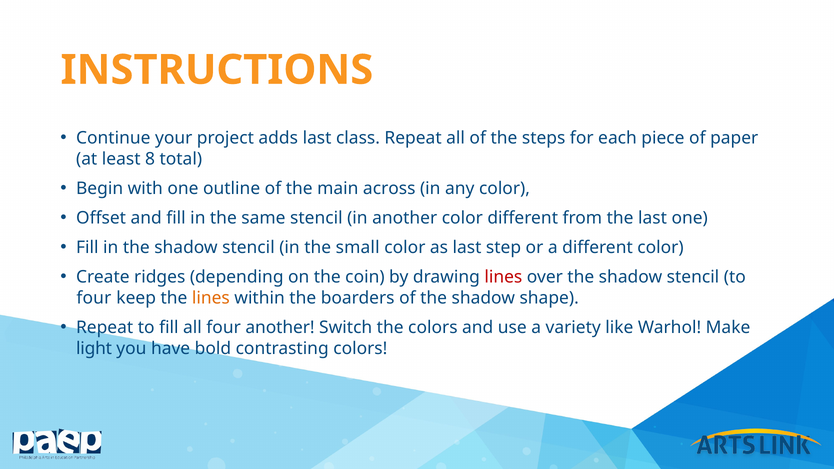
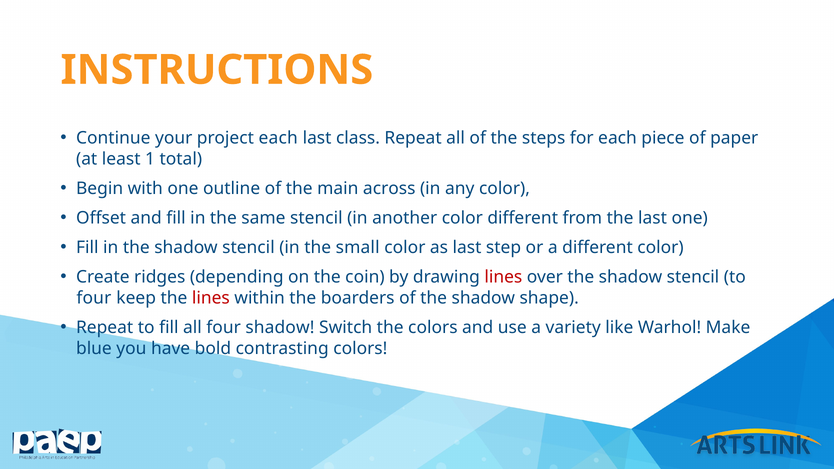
project adds: adds -> each (278, 138)
8: 8 -> 1 (150, 159)
lines colour: orange -> red (211, 298)
four another: another -> shadow (280, 328)
light: light -> blue (94, 348)
